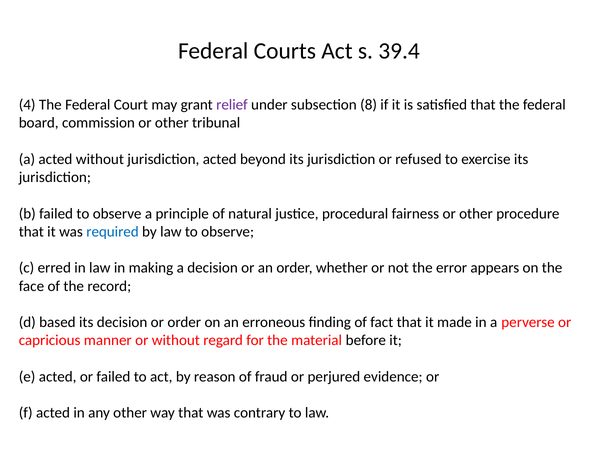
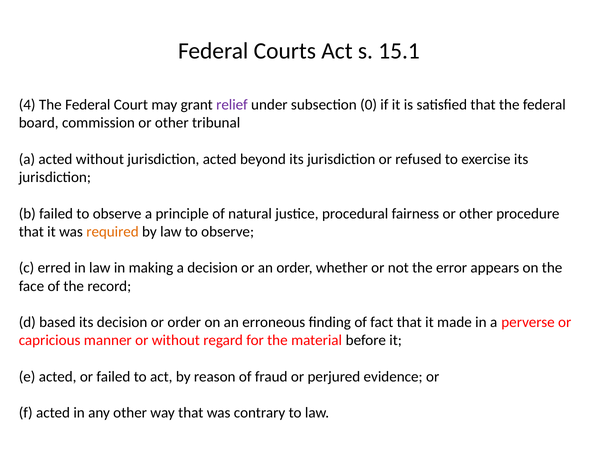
39.4: 39.4 -> 15.1 (399, 51)
8: 8 -> 0 (369, 105)
required colour: blue -> orange (113, 232)
